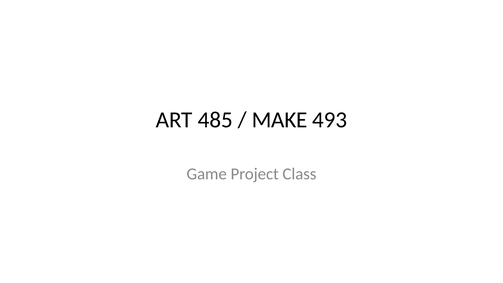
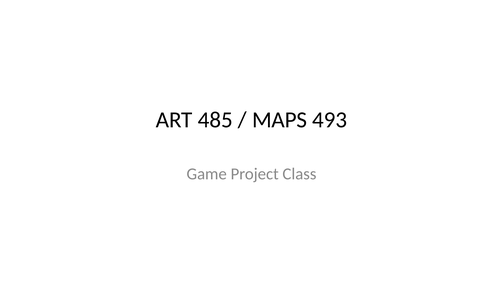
MAKE: MAKE -> MAPS (280, 120)
